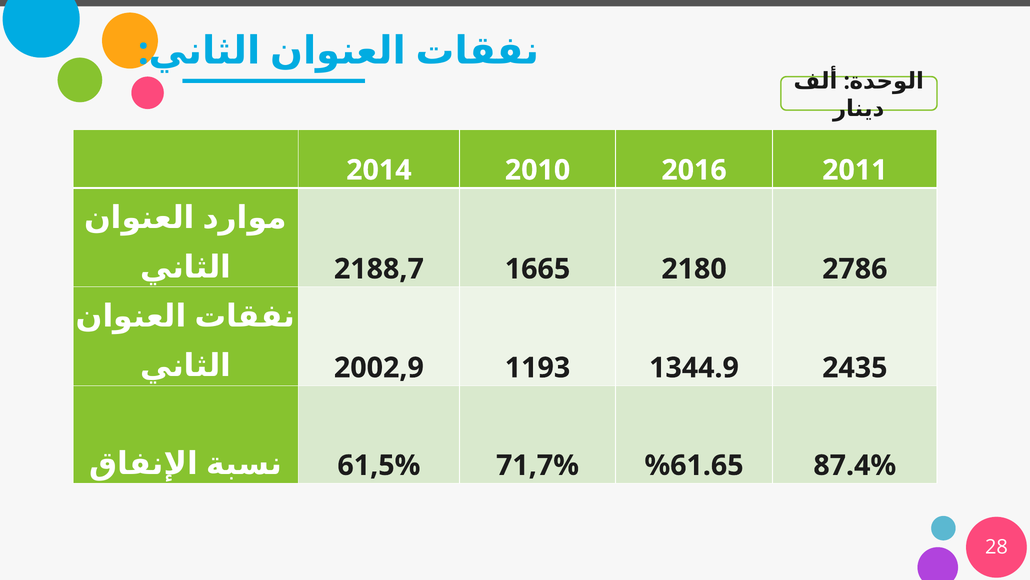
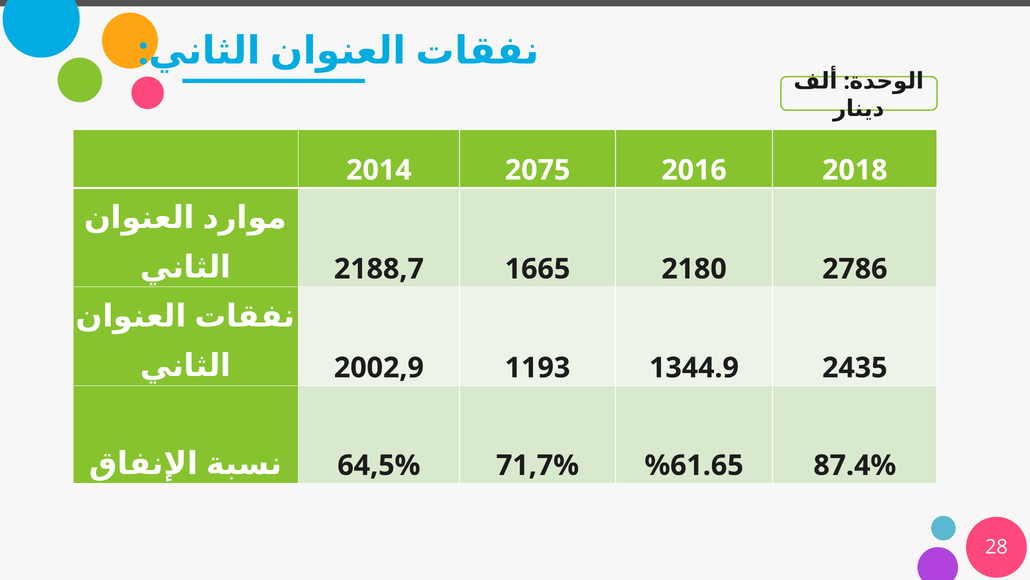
2010: 2010 -> 2075 (538, 170)
2011: 2011 -> 2018 (855, 170)
61,5%: 61,5% -> 64,5% (379, 465)
